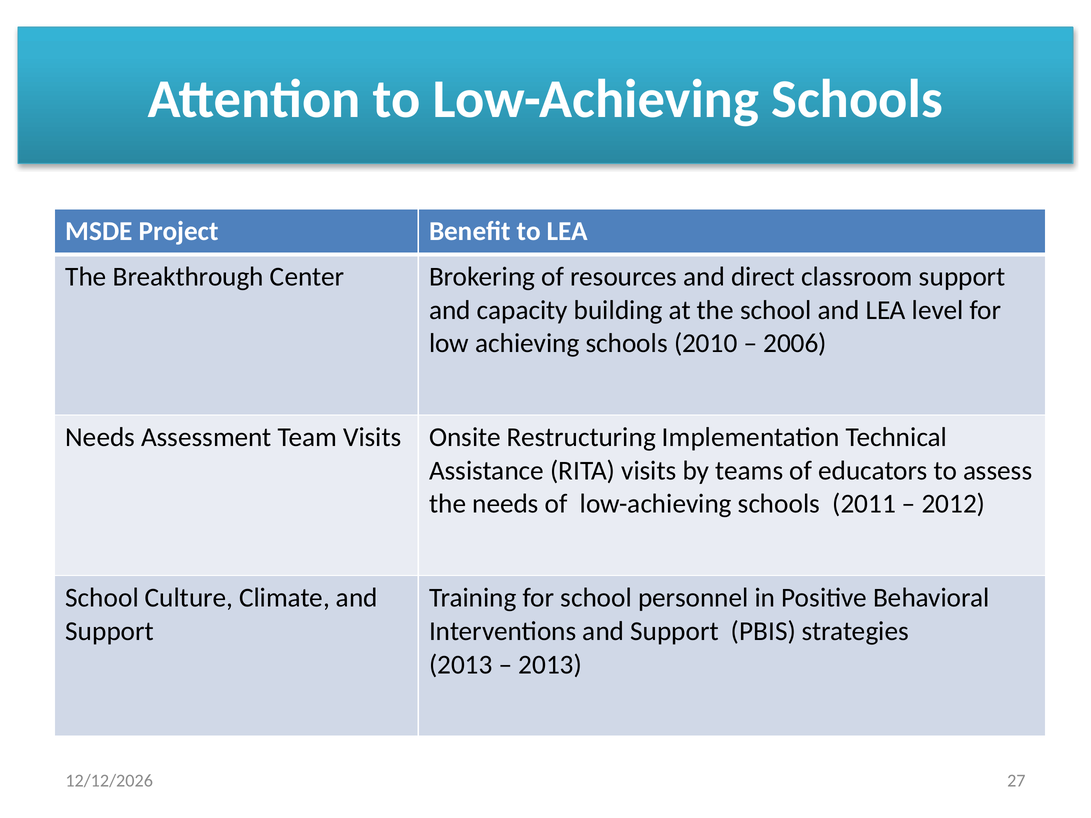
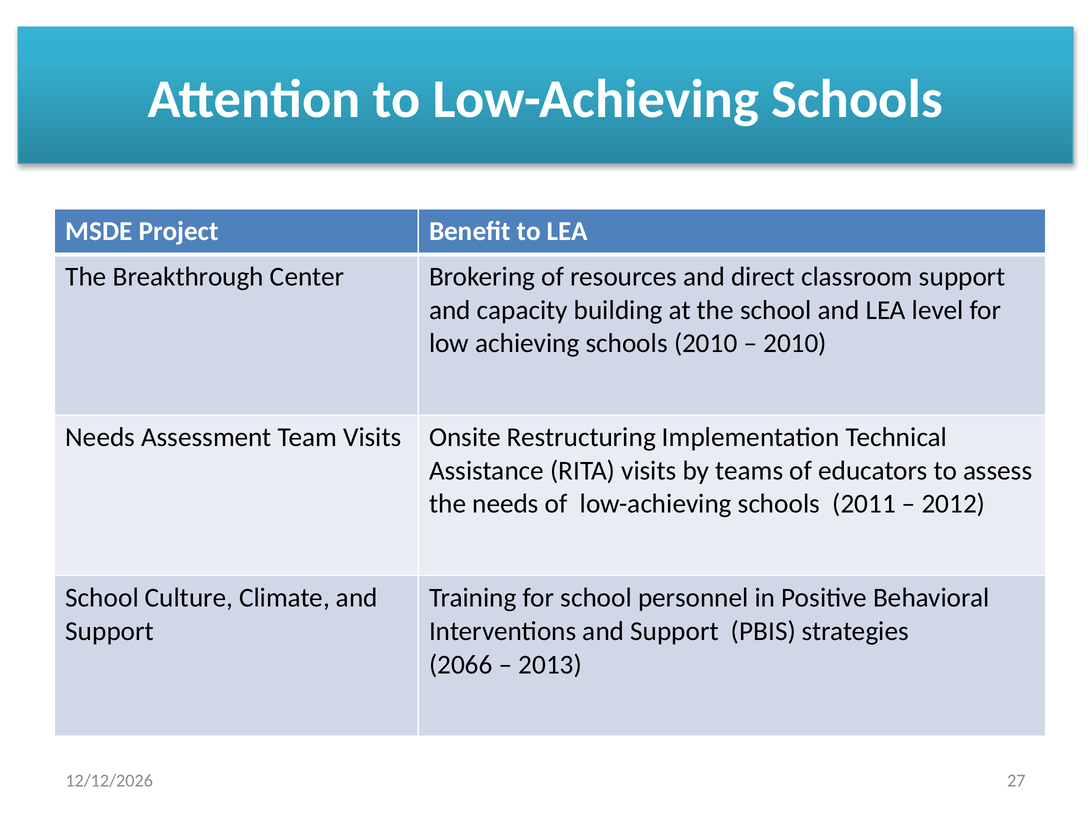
2006: 2006 -> 2010 (795, 344)
2013: 2013 -> 2066 (461, 665)
